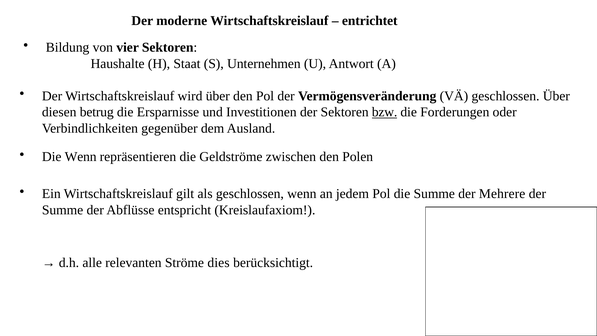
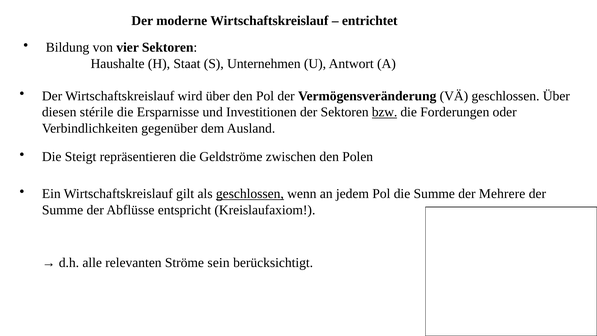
betrug: betrug -> stérile (97, 112)
Die Wenn: Wenn -> Steigt (81, 157)
geschlossen underline: none -> present (250, 194)
dies: dies -> sein (219, 262)
